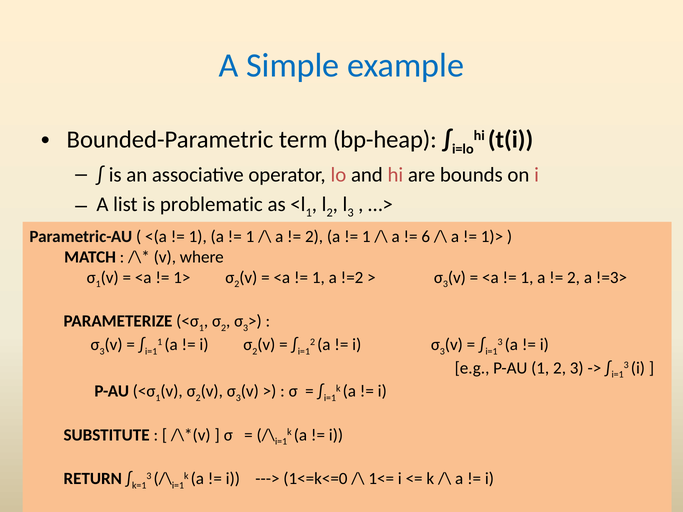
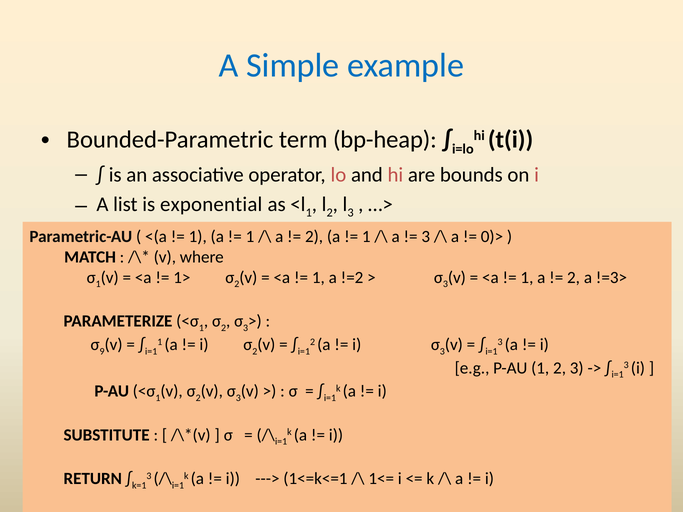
problematic: problematic -> exponential (211, 205)
6: 6 -> 3 (426, 237)
1)>: 1)> -> 0)> (492, 237)
3: 3 -> 9 (102, 351)
1<=k<=0: 1<=k<=0 -> 1<=k<=1 (315, 479)
